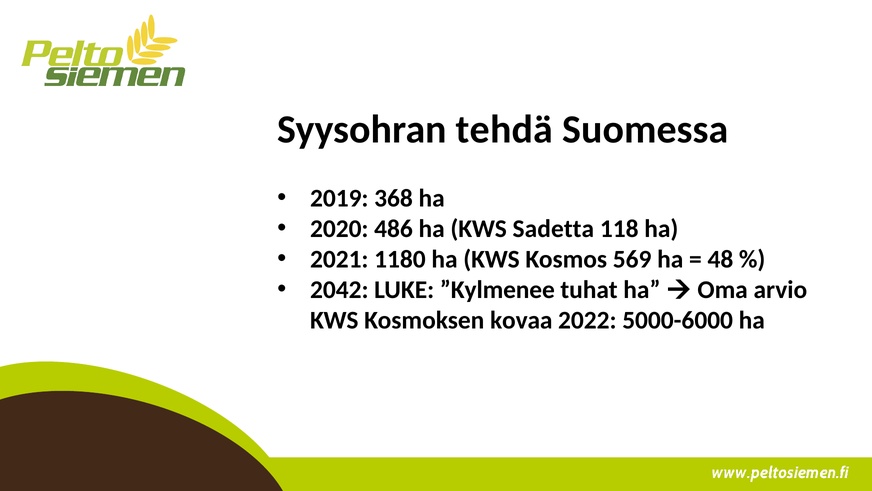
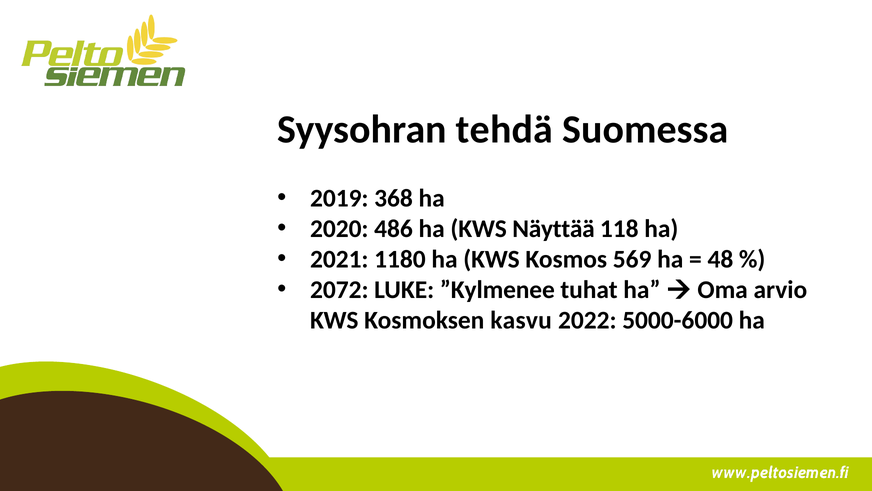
Sadetta: Sadetta -> Näyttää (554, 229)
2042: 2042 -> 2072 (339, 290)
kovaa: kovaa -> kasvu (521, 320)
